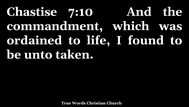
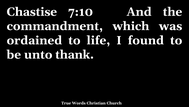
taken: taken -> thank (75, 54)
